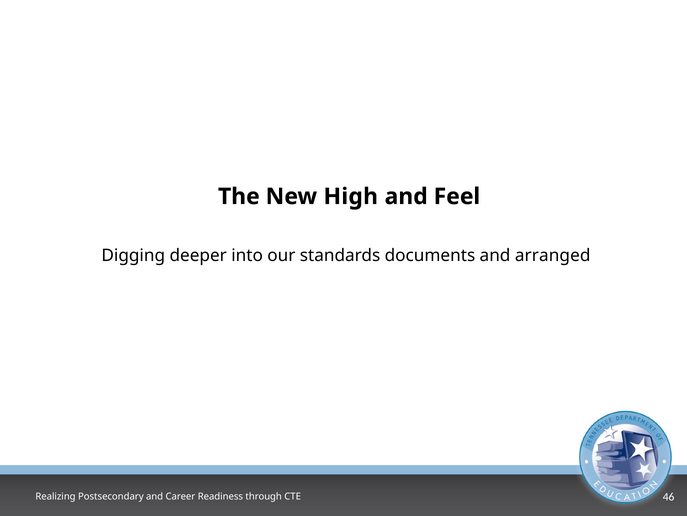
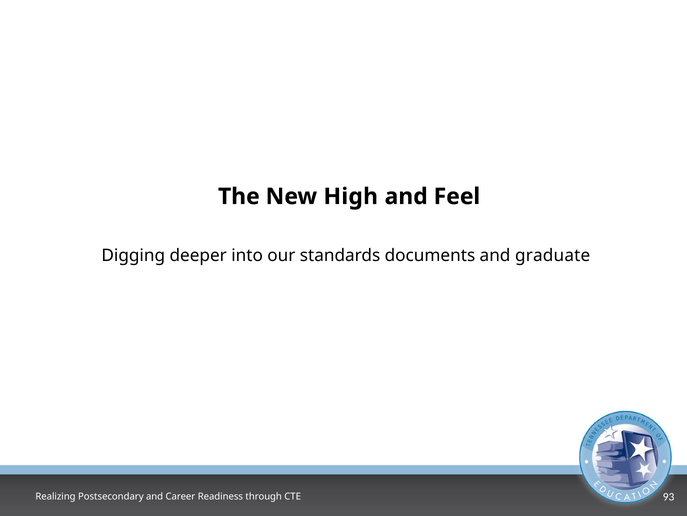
arranged: arranged -> graduate (553, 255)
46: 46 -> 93 (669, 496)
